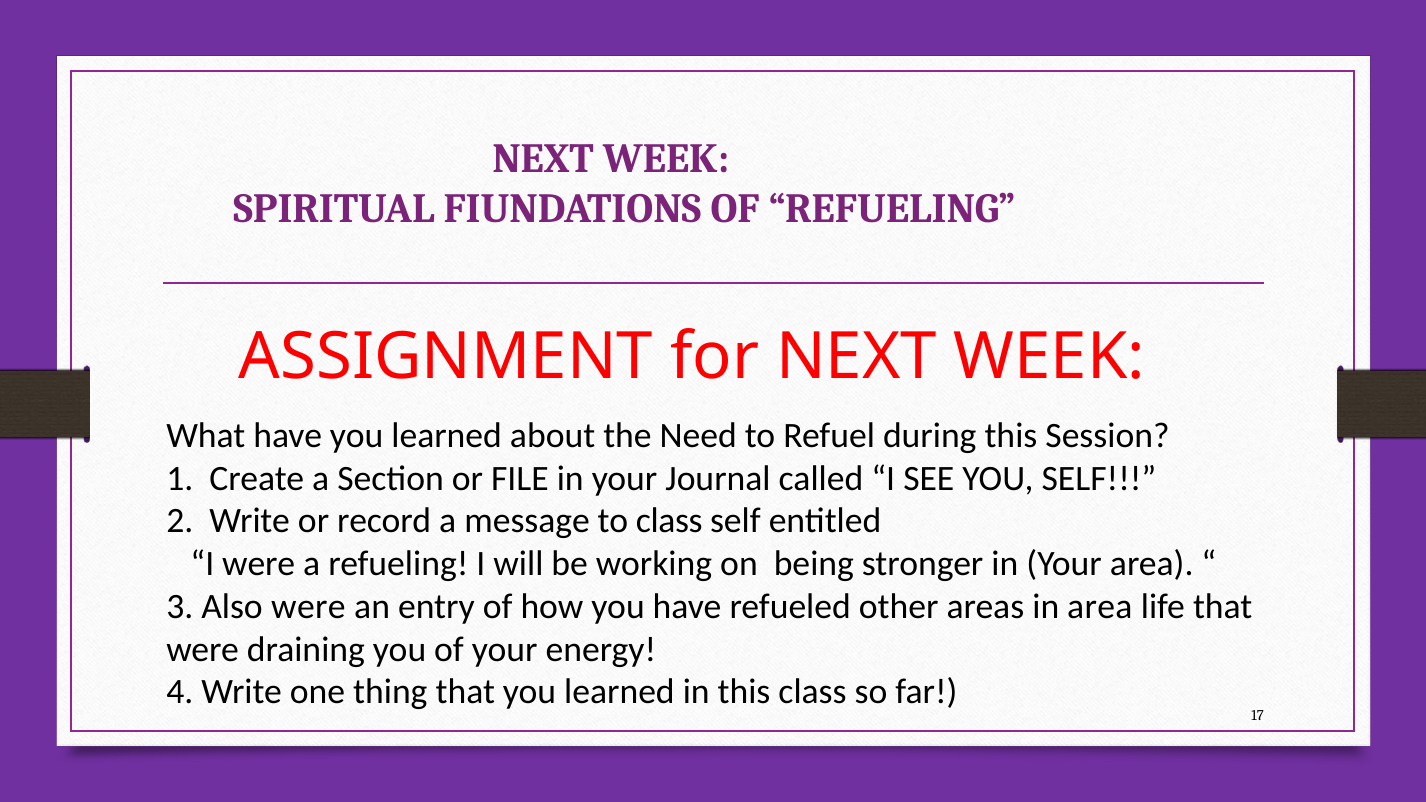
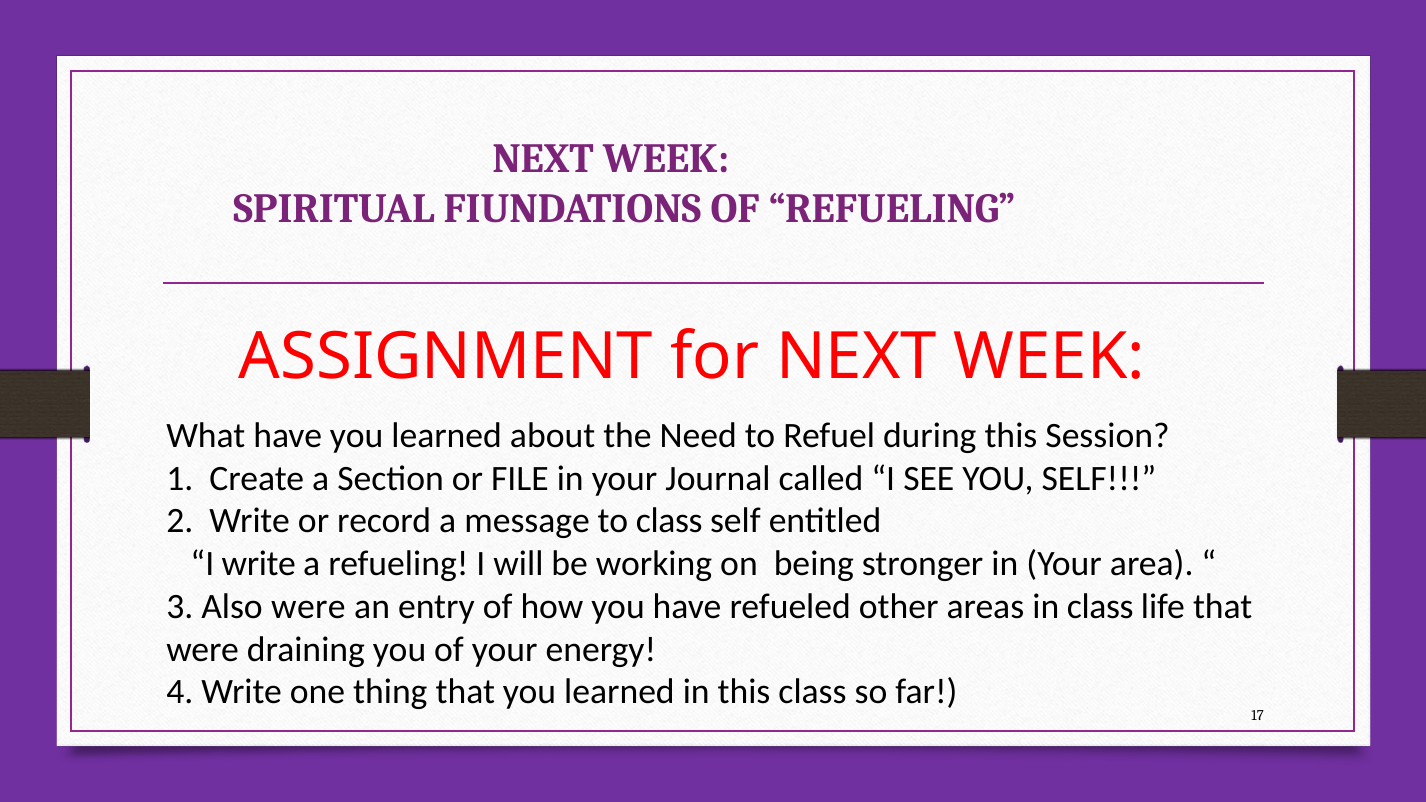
I were: were -> write (259, 564)
in area: area -> class (1100, 607)
